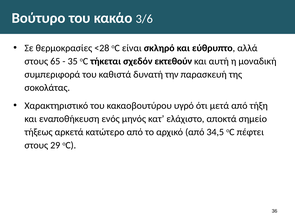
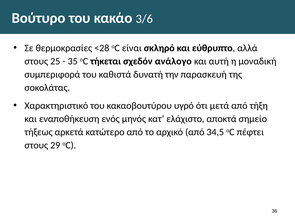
65: 65 -> 25 (55, 61)
εκτεθούν: εκτεθούν -> ανάλογο (173, 61)
